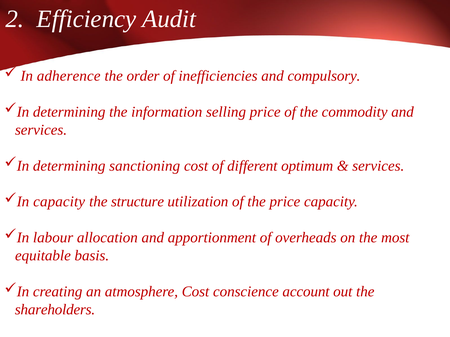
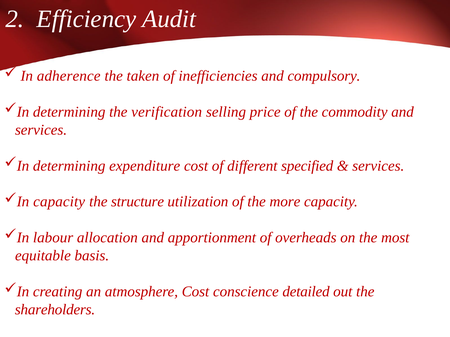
order: order -> taken (143, 76)
information: information -> verification (167, 112)
sanctioning: sanctioning -> expenditure (145, 166)
optimum: optimum -> specified (307, 166)
the price: price -> more (285, 202)
account: account -> detailed (306, 292)
